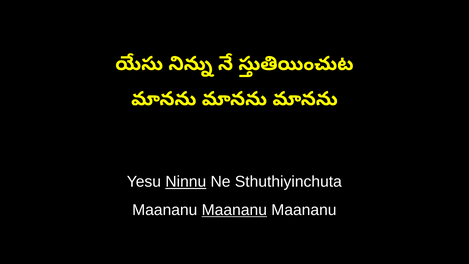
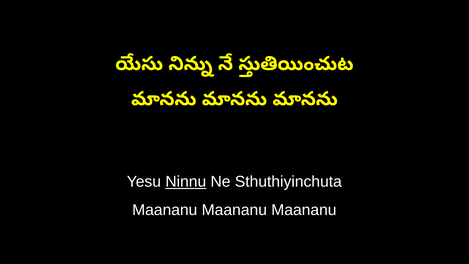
Maananu underline: present -> none (234, 210)
